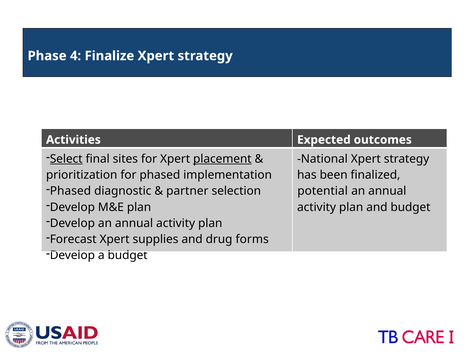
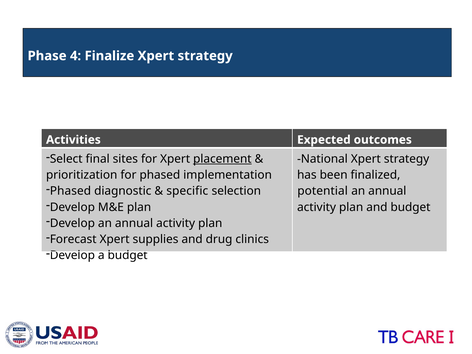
Select underline: present -> none (66, 159)
partner: partner -> specific (187, 191)
forms: forms -> clinics (252, 239)
